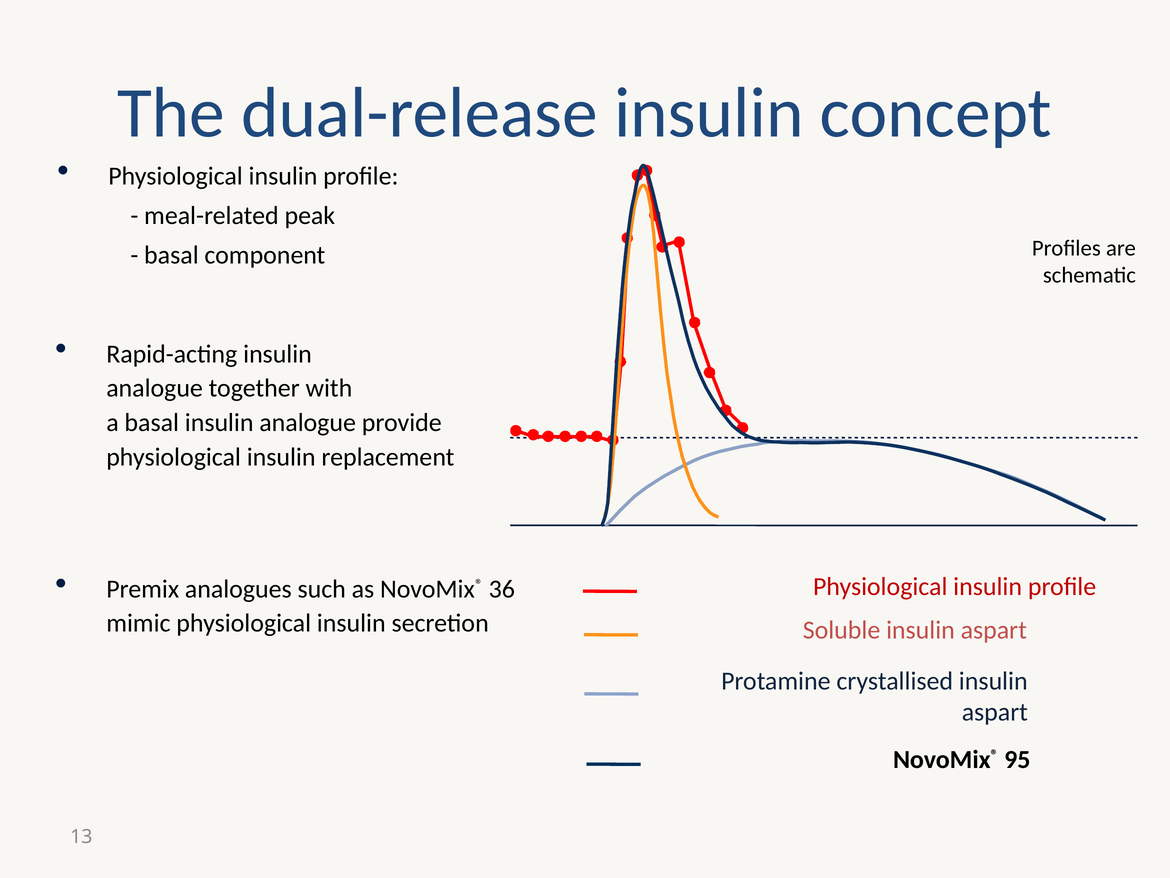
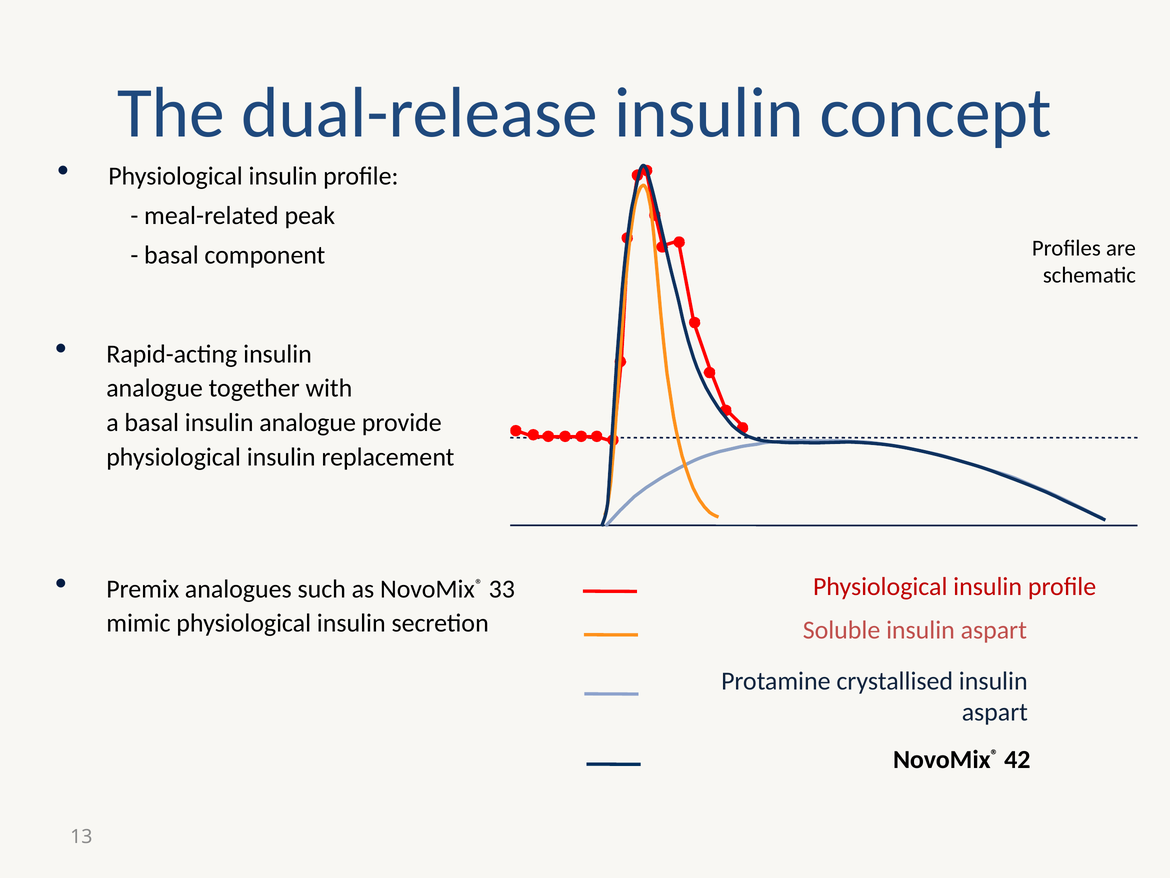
36: 36 -> 33 (502, 589)
95: 95 -> 42 (1017, 759)
